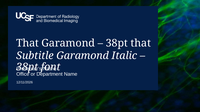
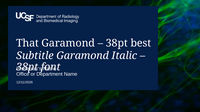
38pt that: that -> best (141, 43)
